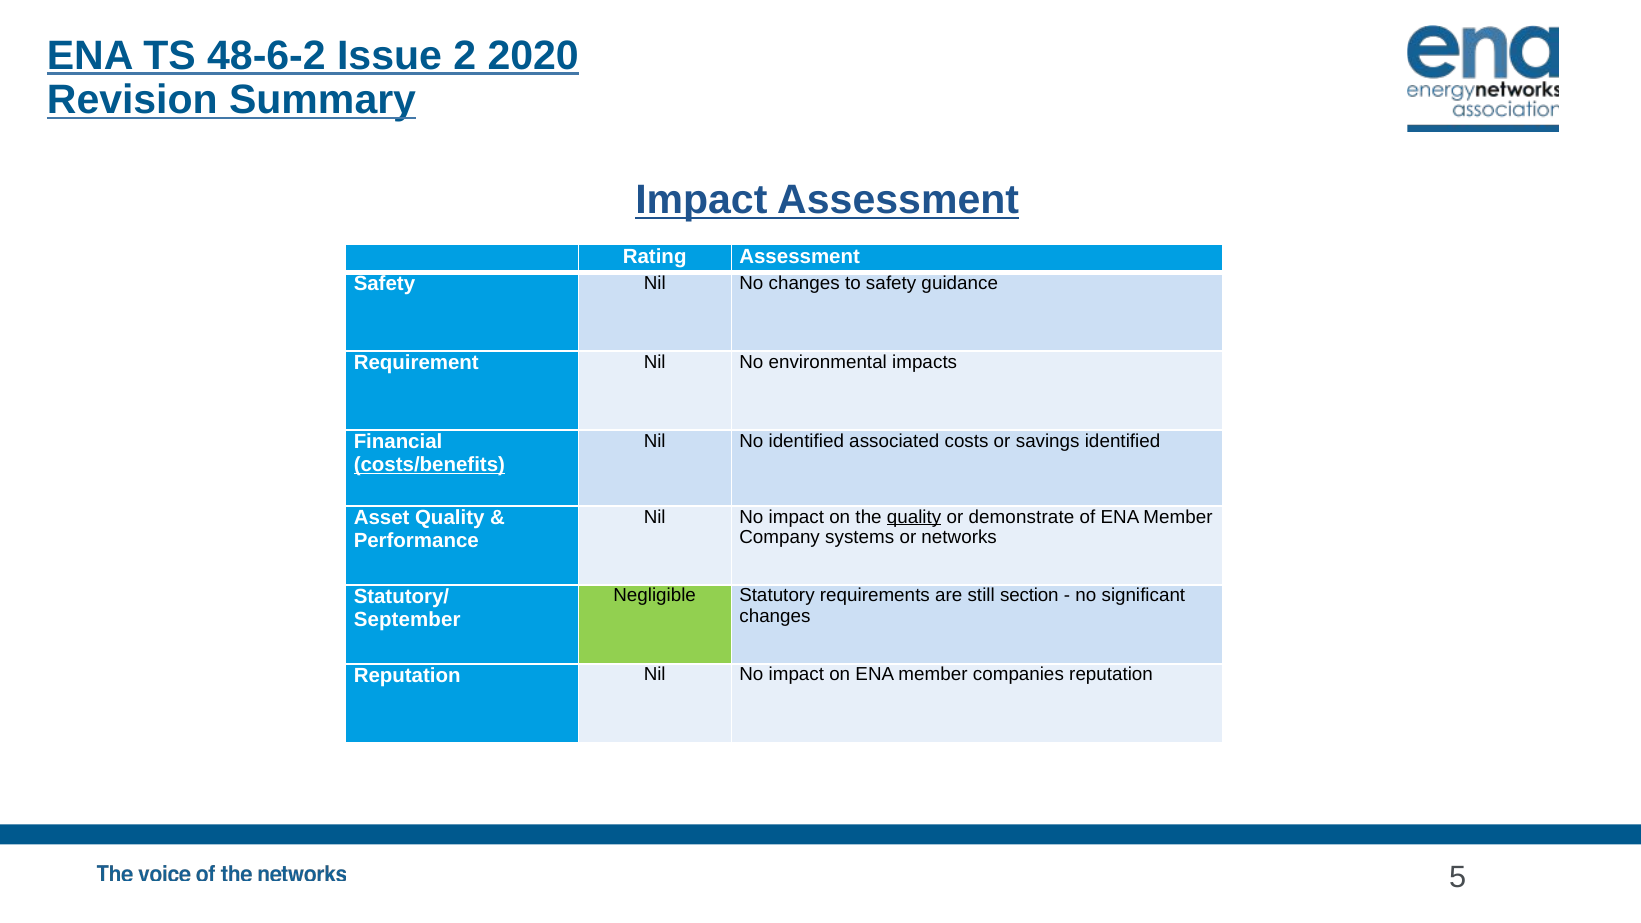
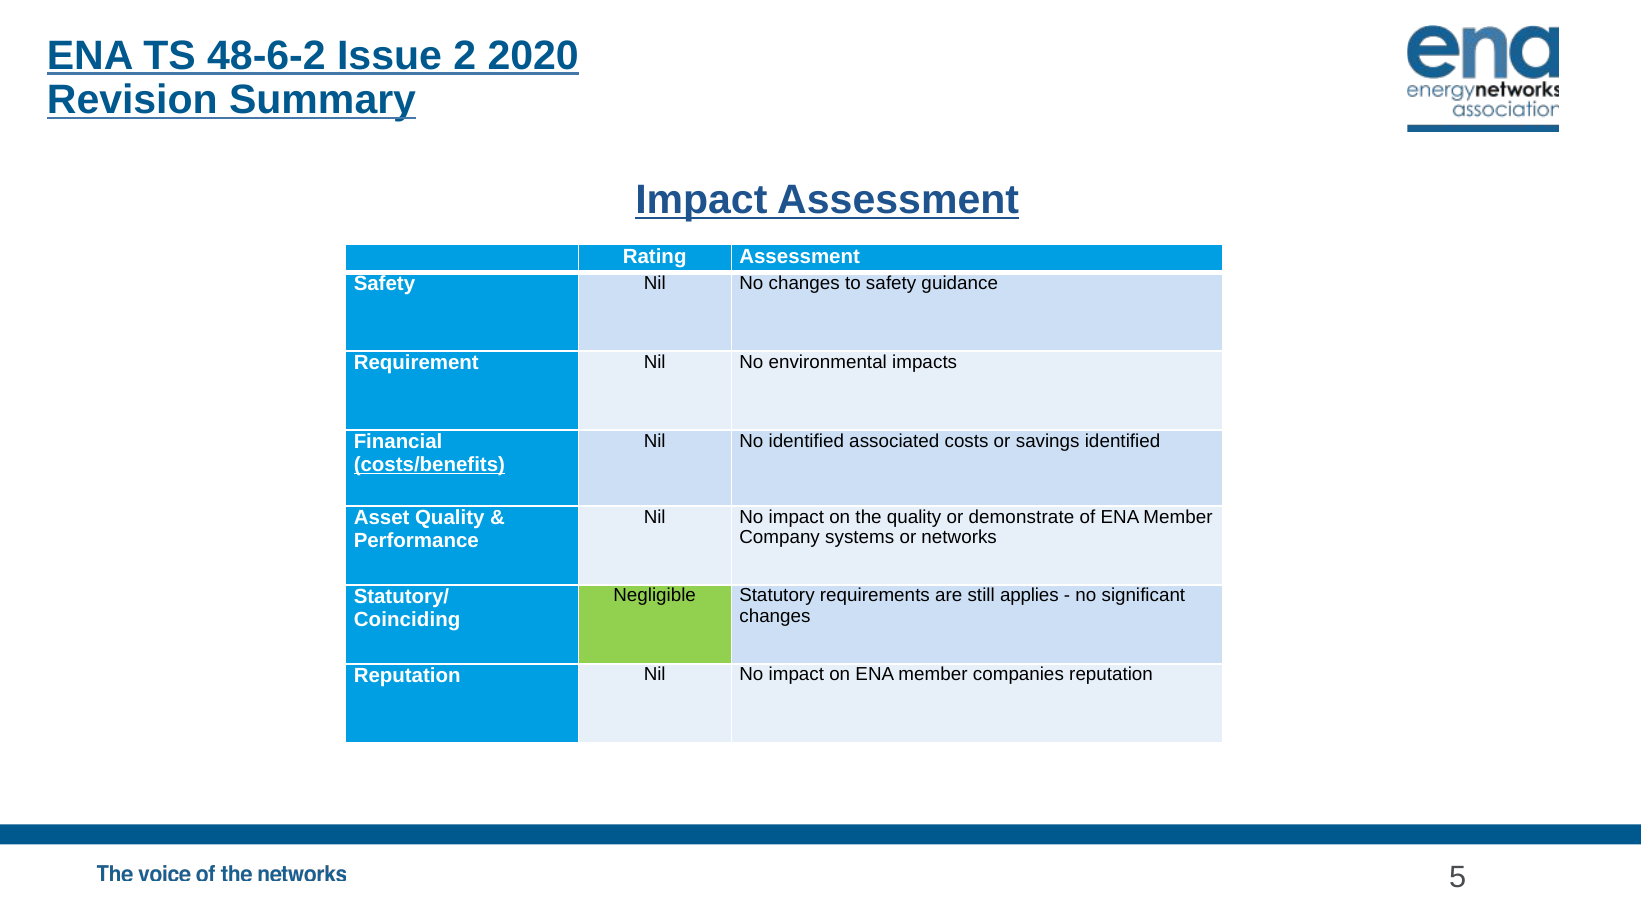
quality underline: present -> none (914, 517)
section: section -> applies (1029, 596)
September: September -> Coinciding (407, 620)
